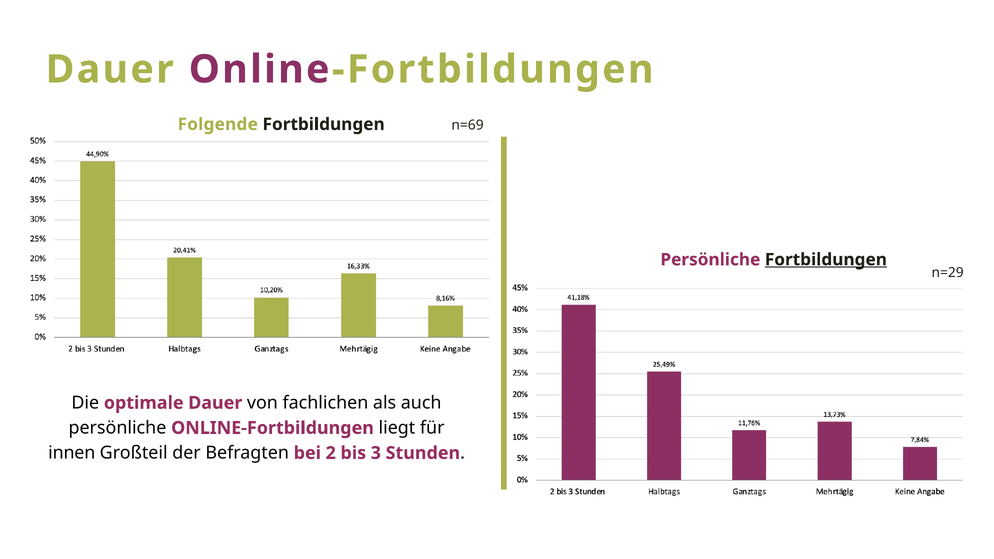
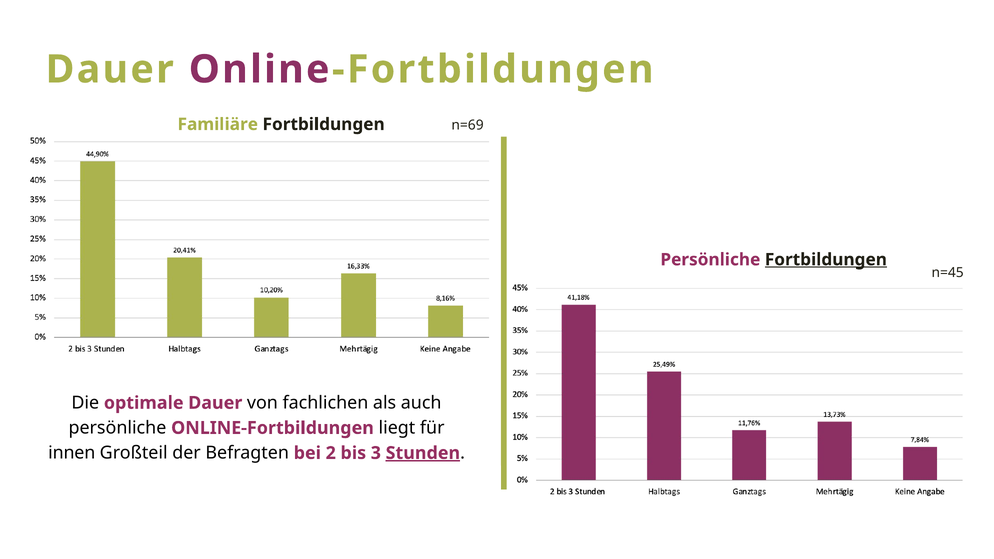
Folgende: Folgende -> Familiäre (218, 124)
n=29: n=29 -> n=45 (948, 273)
Stunden underline: none -> present (423, 453)
